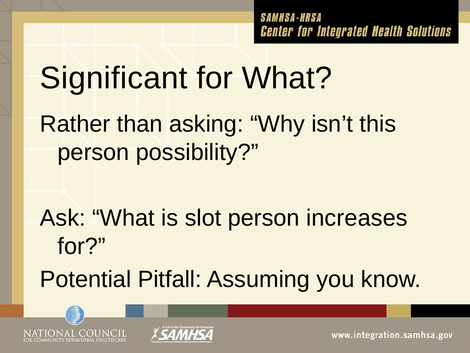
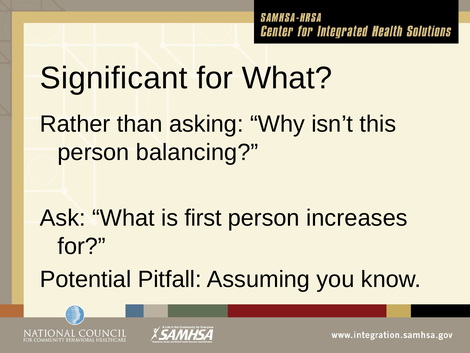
possibility: possibility -> balancing (197, 152)
slot: slot -> first (203, 218)
